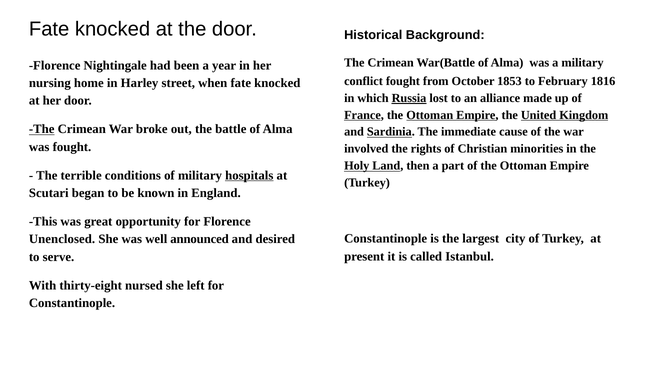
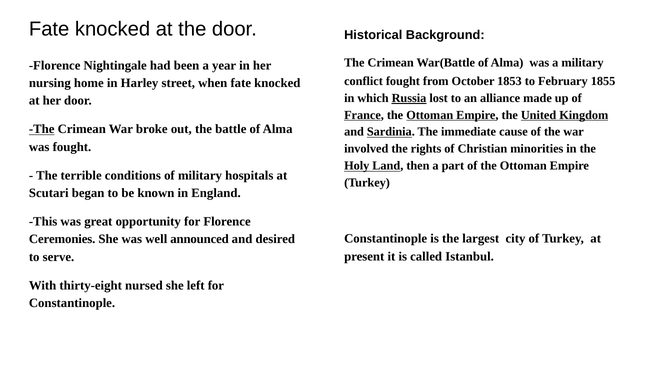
1816: 1816 -> 1855 (603, 81)
hospitals underline: present -> none (249, 175)
Unenclosed: Unenclosed -> Ceremonies (62, 239)
